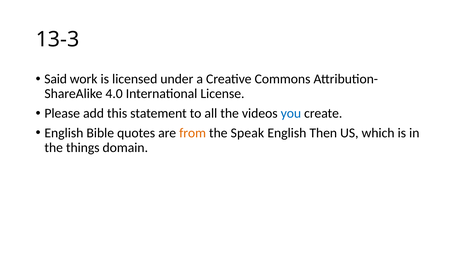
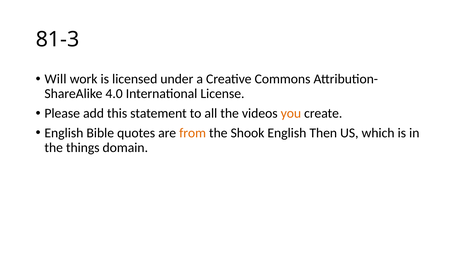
13-3: 13-3 -> 81-3 (58, 39)
Said: Said -> Will (56, 79)
you colour: blue -> orange (291, 113)
Speak: Speak -> Shook (248, 133)
